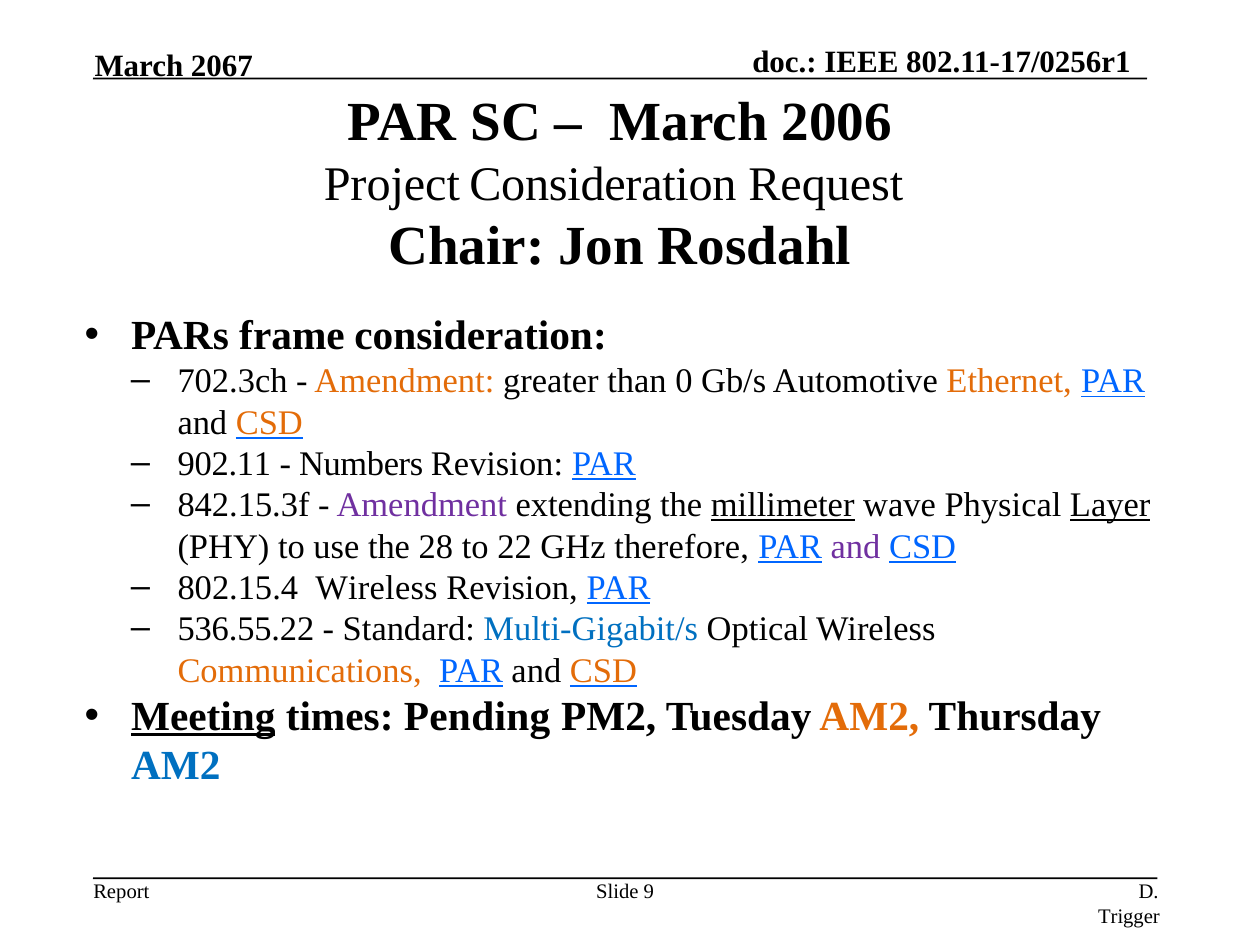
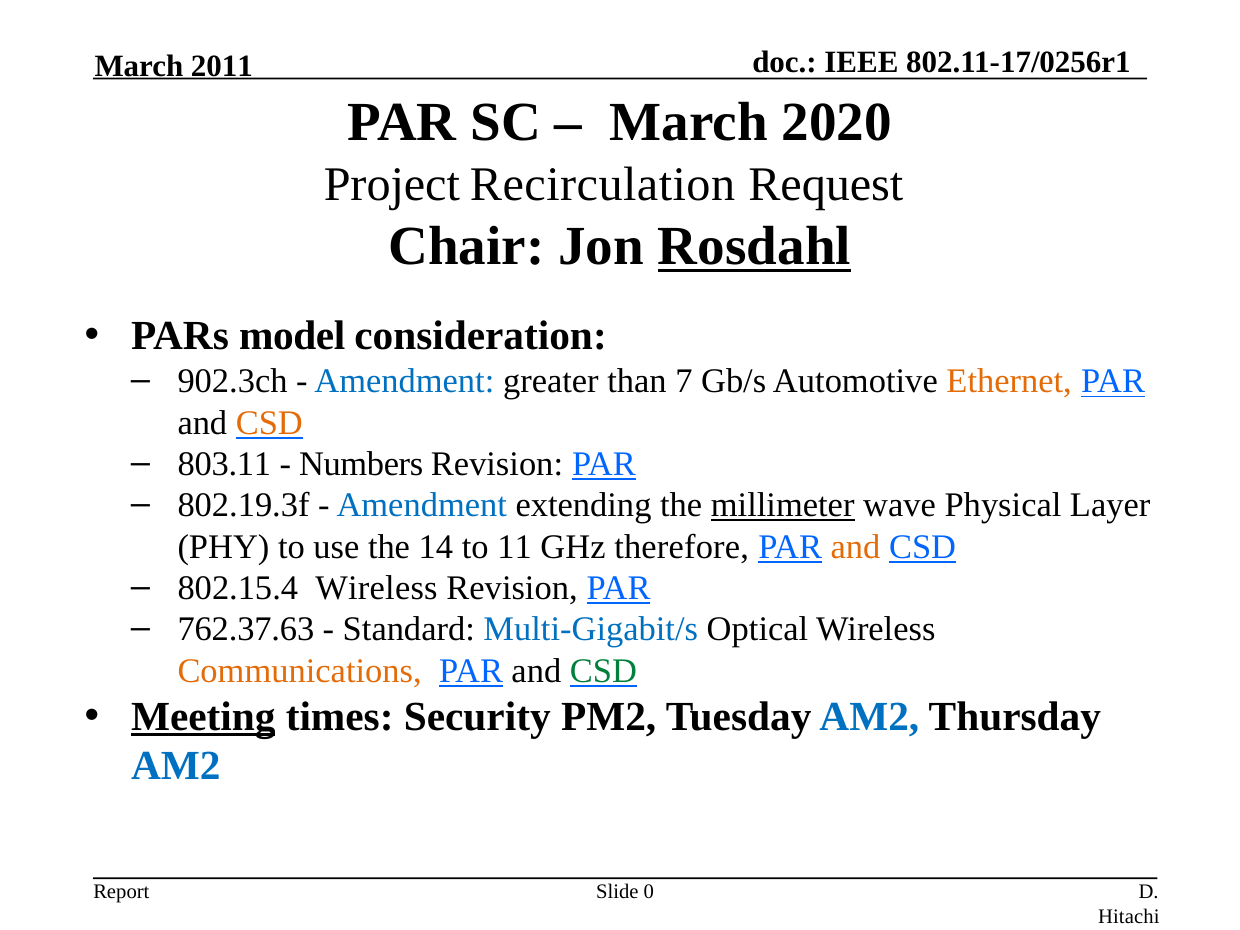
2067: 2067 -> 2011 (222, 66)
2006: 2006 -> 2020 (837, 123)
Project Consideration: Consideration -> Recirculation (603, 184)
Rosdahl underline: none -> present (754, 247)
frame: frame -> model (292, 336)
702.3ch: 702.3ch -> 902.3ch (233, 381)
Amendment colour: orange -> blue (404, 381)
0: 0 -> 7 (684, 381)
902.11: 902.11 -> 803.11 (224, 464)
842.15.3f: 842.15.3f -> 802.19.3f (244, 505)
Amendment colour: purple -> blue (422, 505)
Layer underline: present -> none (1110, 505)
28: 28 -> 14 (436, 547)
22: 22 -> 11 (515, 547)
and colour: purple -> orange (856, 547)
536.55.22: 536.55.22 -> 762.37.63 (246, 629)
CSD colour: orange -> green (603, 671)
Pending: Pending -> Security (477, 717)
AM2 colour: orange -> blue (869, 717)
9: 9 -> 0 (649, 892)
Trigger: Trigger -> Hitachi (1129, 917)
